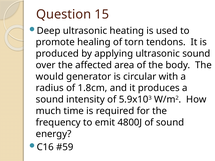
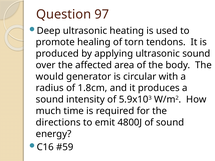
15: 15 -> 97 (102, 14)
frequency: frequency -> directions (58, 123)
